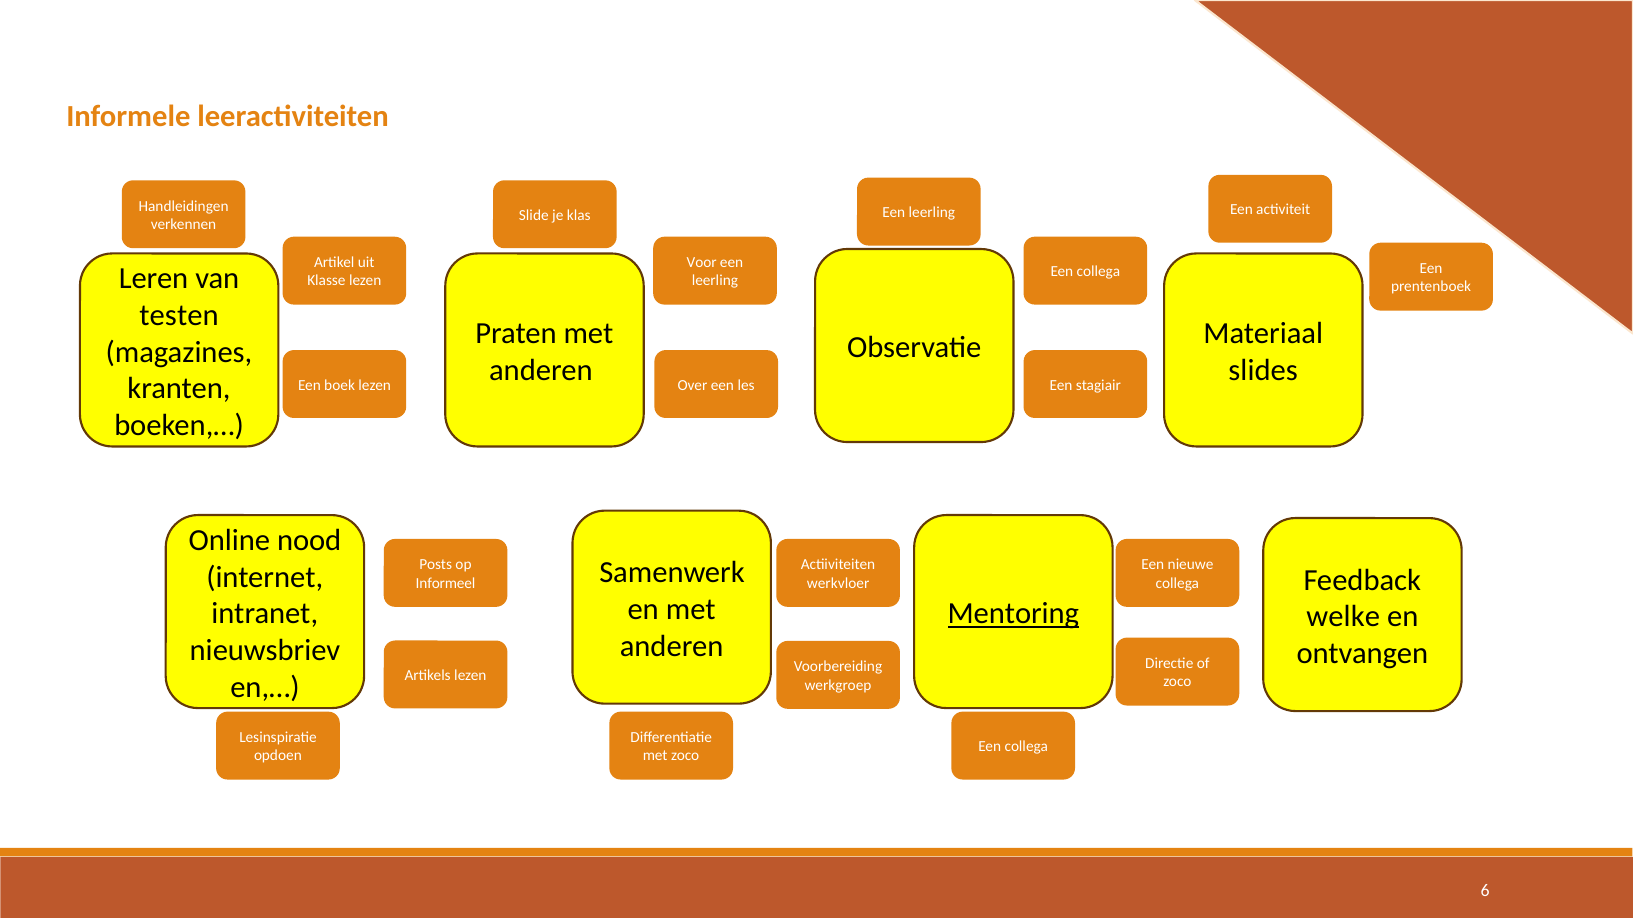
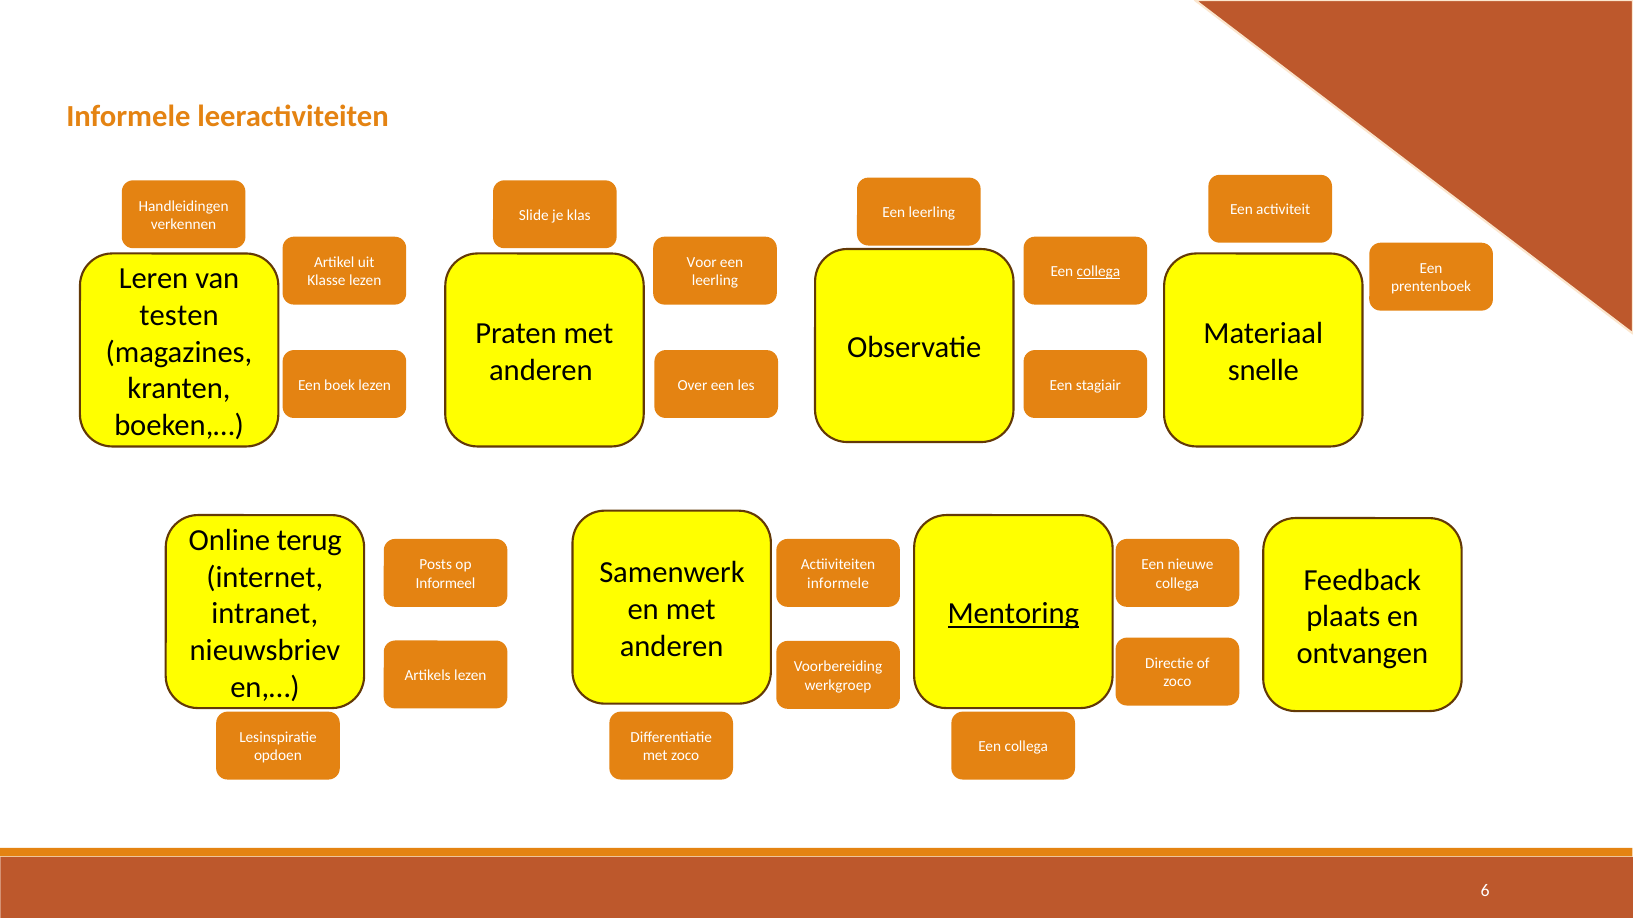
collega underline: none -> present (1098, 272)
slides: slides -> snelle (1263, 371)
nood: nood -> terug (309, 541)
werkvloer: werkvloer -> informele (838, 583)
welke: welke -> plaats (1343, 617)
